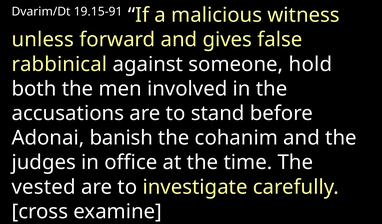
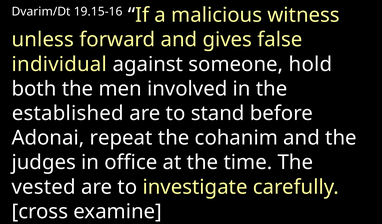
19.15-91: 19.15-91 -> 19.15-16 (98, 12)
rabbinical: rabbinical -> individual (59, 64)
accusations: accusations -> established (68, 113)
banish: banish -> repeat (121, 138)
